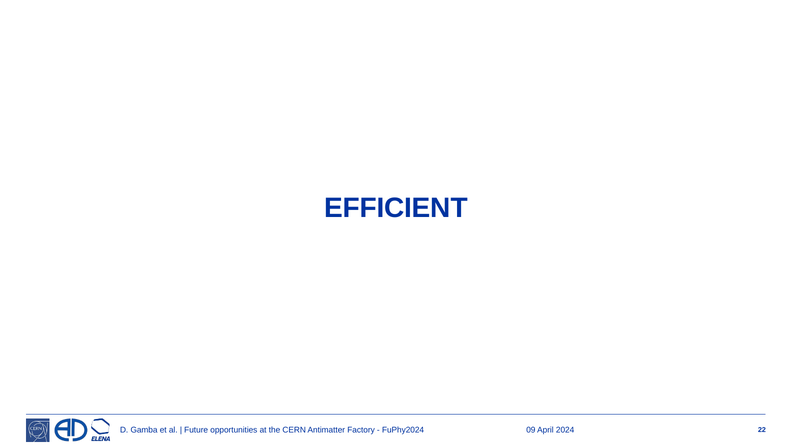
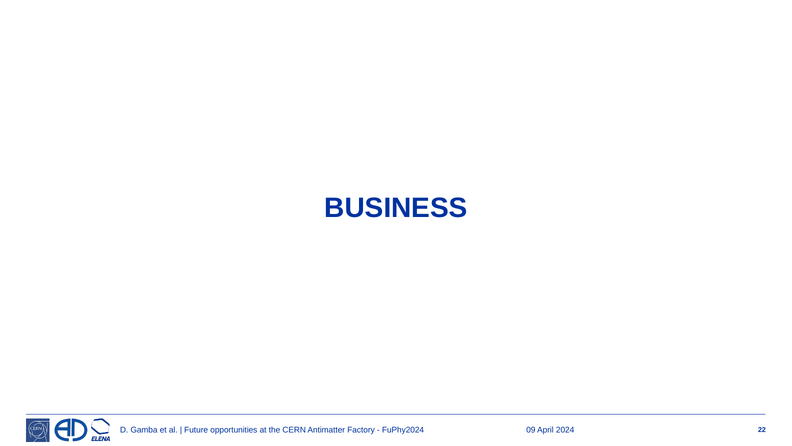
EFFICIENT: EFFICIENT -> BUSINESS (396, 208)
